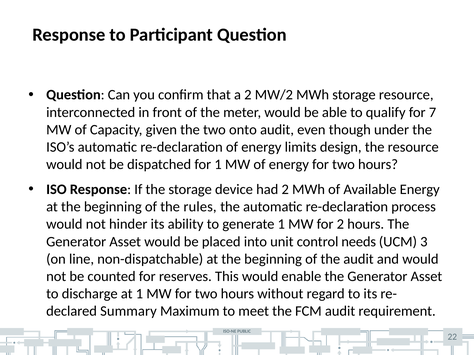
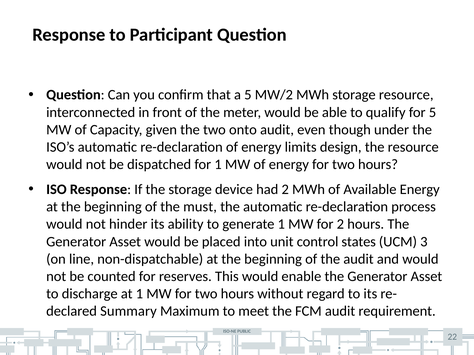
a 2: 2 -> 5 (248, 95)
for 7: 7 -> 5 (433, 112)
rules: rules -> must (200, 207)
needs: needs -> states (359, 242)
